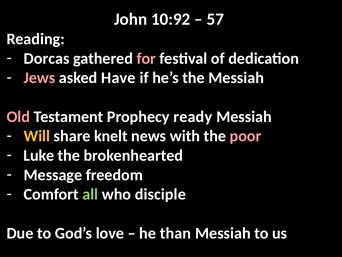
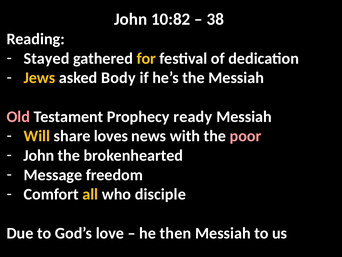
10:92: 10:92 -> 10:82 (171, 19)
57: 57 -> 38 (215, 19)
Dorcas: Dorcas -> Stayed (47, 58)
for colour: pink -> yellow (146, 58)
Jews colour: pink -> yellow (40, 78)
Have: Have -> Body (118, 78)
knelt: knelt -> loves (111, 136)
Luke: Luke -> John (39, 155)
all colour: light green -> yellow (90, 194)
than: than -> then (175, 233)
